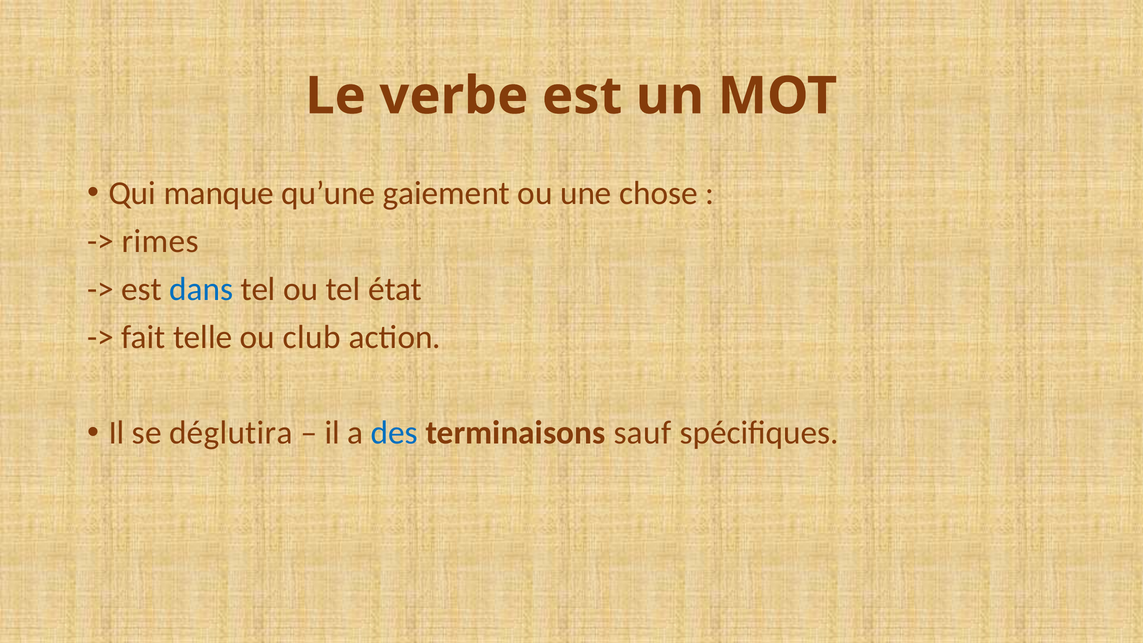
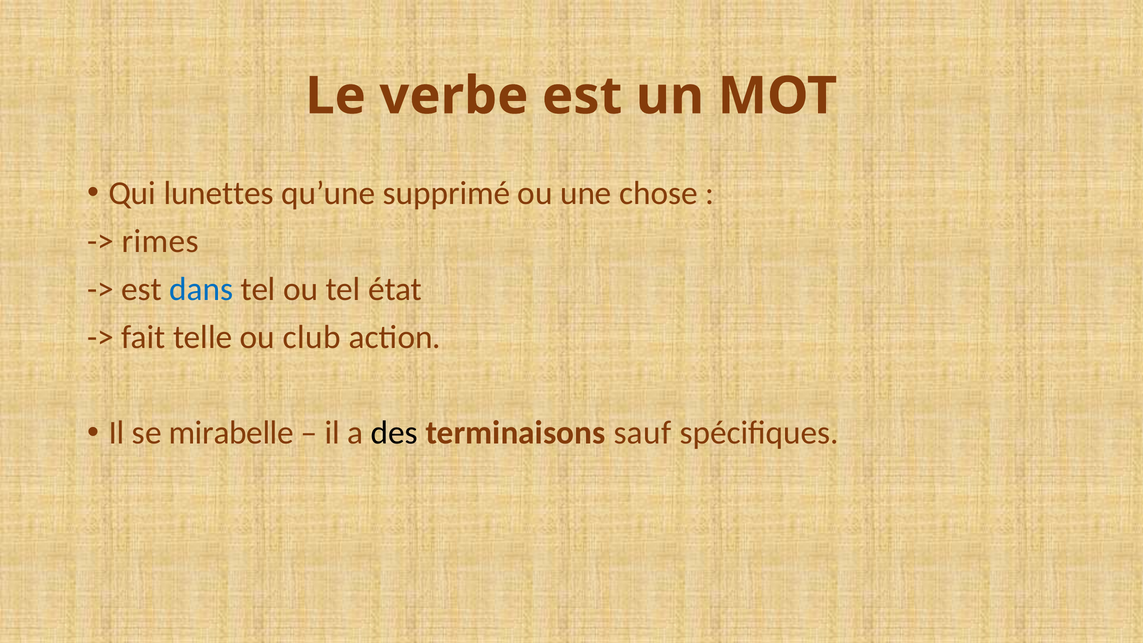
manque: manque -> lunettes (219, 193)
gaiement: gaiement -> supprimé (446, 193)
déglutira: déglutira -> mirabelle (231, 433)
des colour: blue -> black (394, 433)
